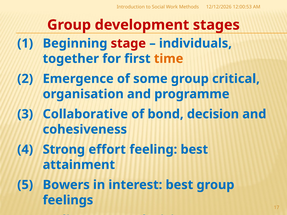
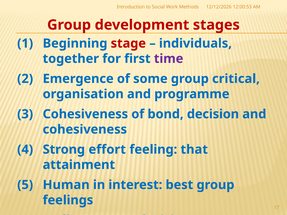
time colour: orange -> purple (169, 59)
Collaborative: Collaborative -> Cohesiveness (85, 114)
feeling best: best -> that (194, 150)
Bowers: Bowers -> Human (66, 185)
